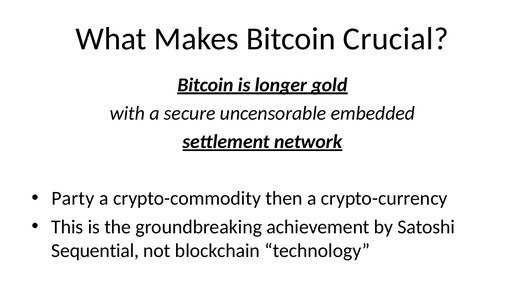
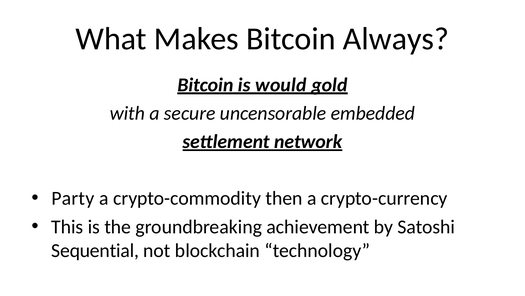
Crucial: Crucial -> Always (396, 39)
longer: longer -> would (281, 85)
